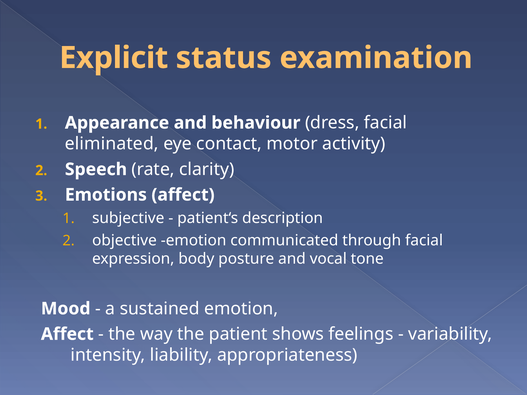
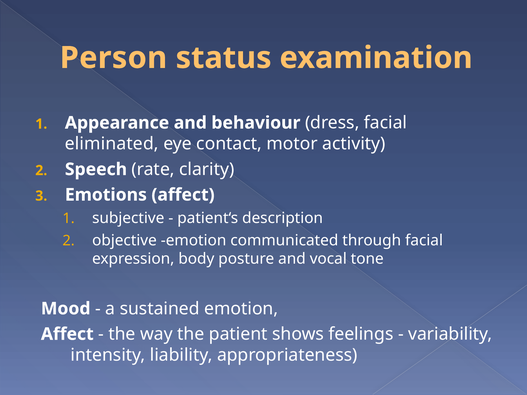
Explicit: Explicit -> Person (113, 58)
